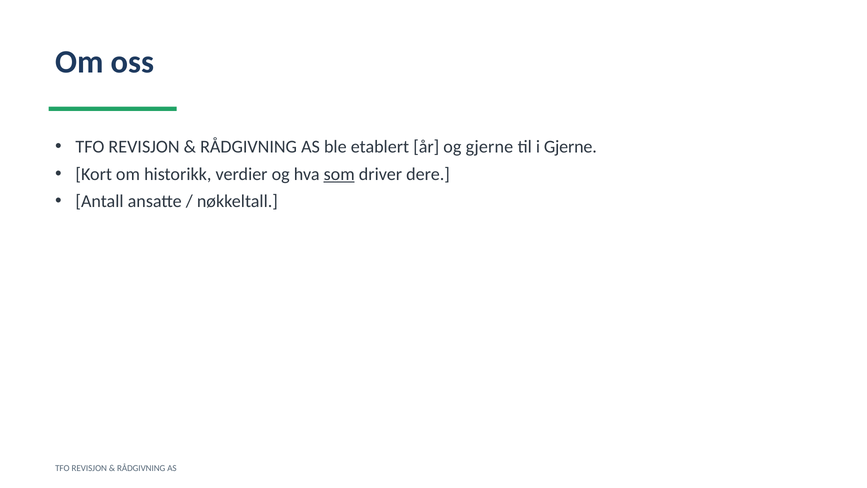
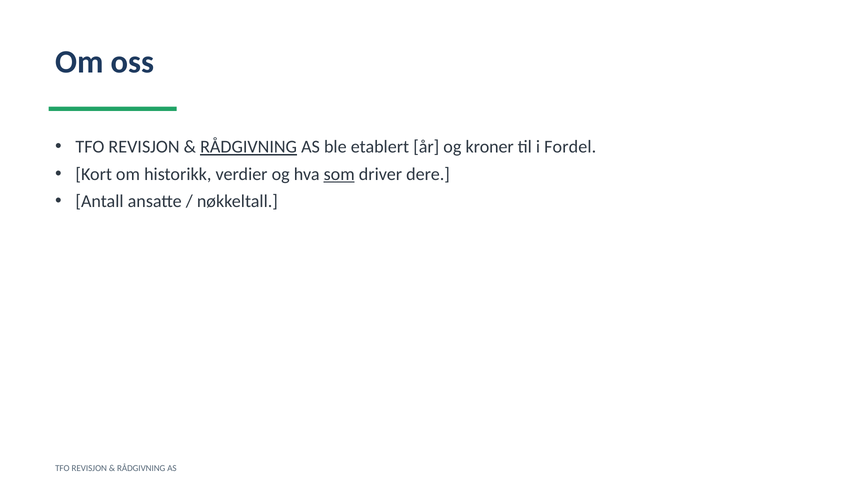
RÅDGIVNING underline: none -> present (249, 147)
og gjerne: gjerne -> kroner (490, 147)
i Gjerne: Gjerne -> Fordel (570, 147)
